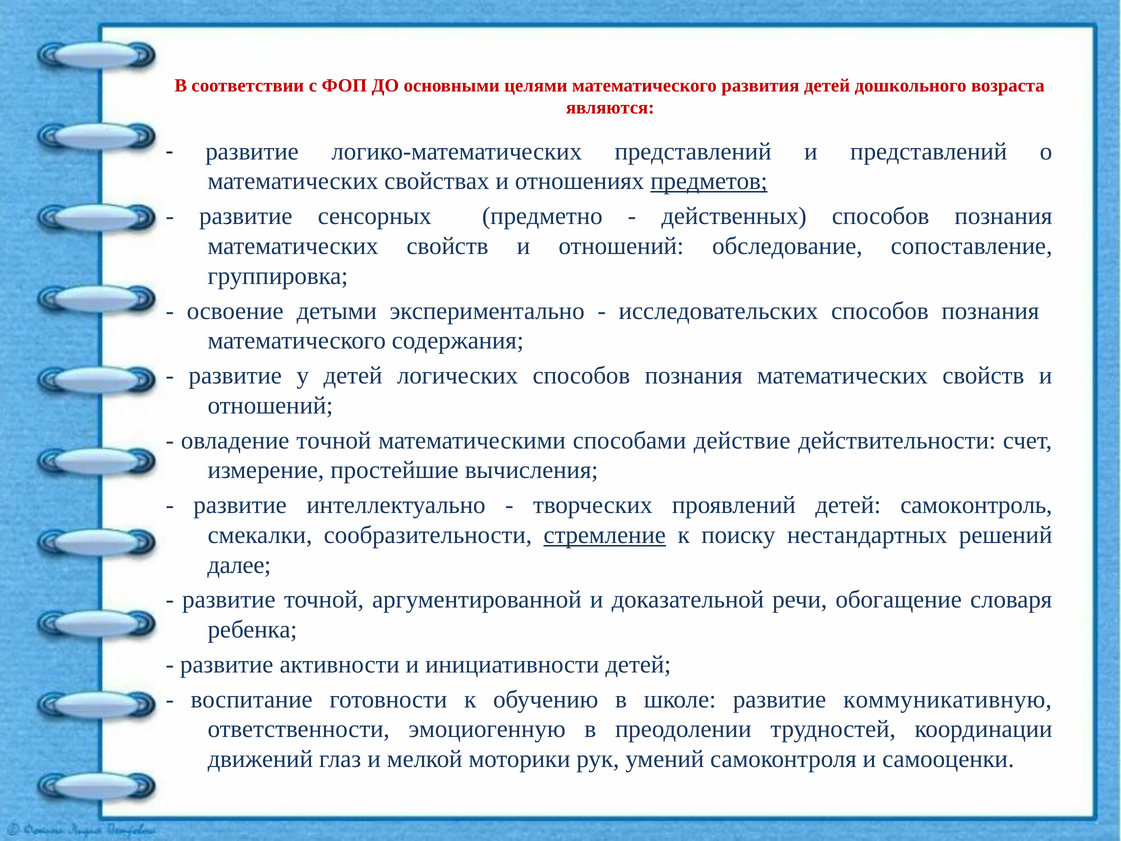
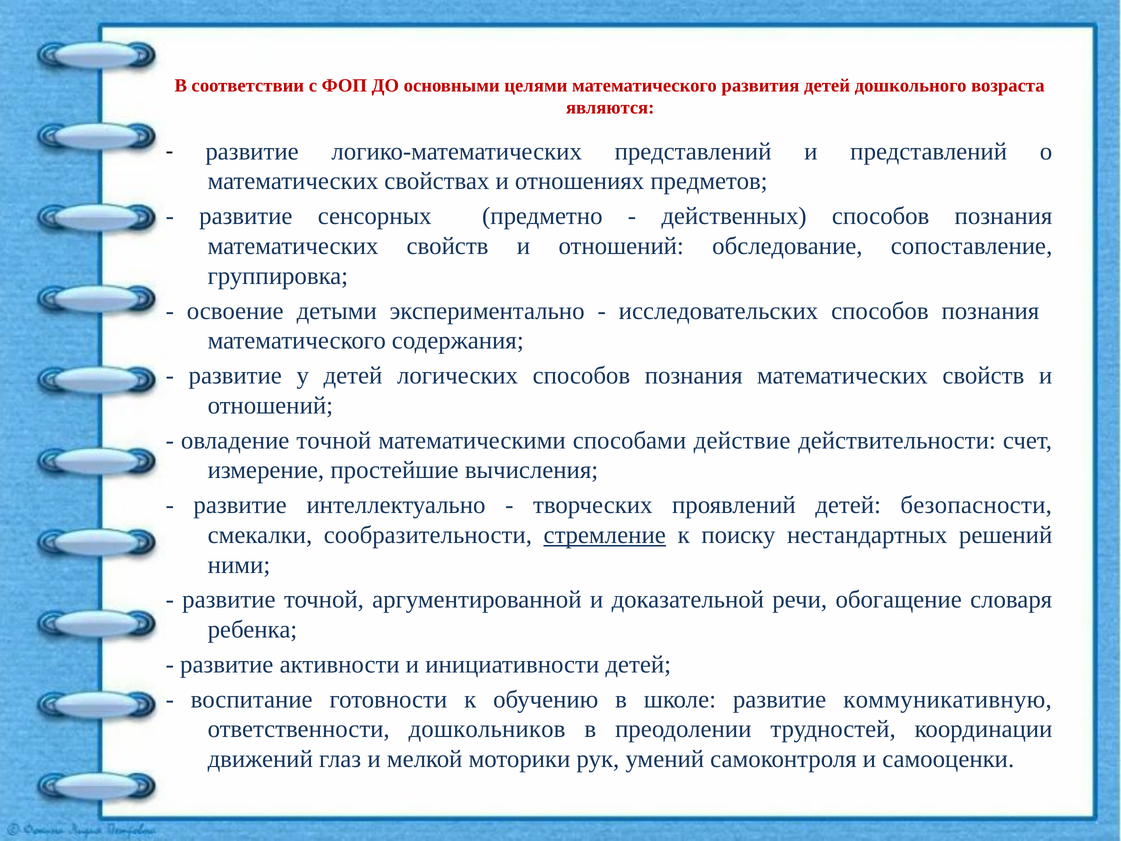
предметов underline: present -> none (709, 181)
самоконтроль: самоконтроль -> безопасности (976, 505)
далее: далее -> ними (239, 565)
эмоциогенную: эмоциогенную -> дошкольников (487, 729)
